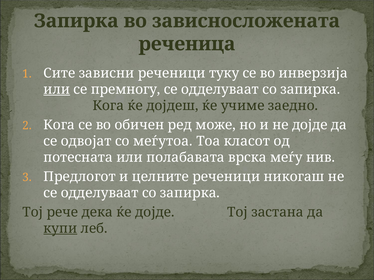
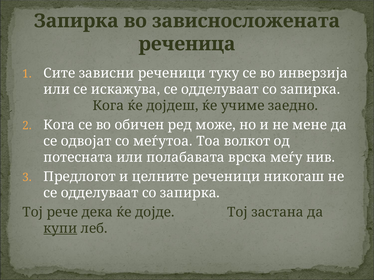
или underline: present -> none (57, 90)
премногу: премногу -> искажува (126, 90)
не дојде: дојде -> мене (310, 125)
класот: класот -> волкот (247, 141)
